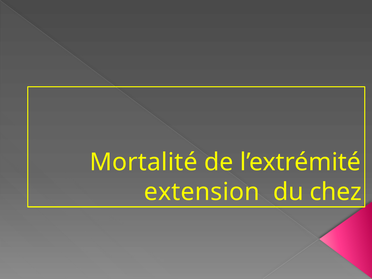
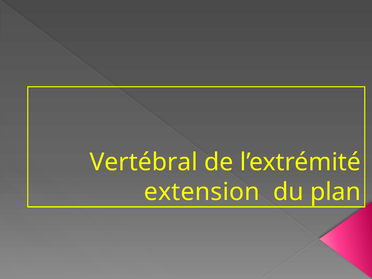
Mortalité: Mortalité -> Vertébral (144, 162)
chez: chez -> plan (335, 192)
